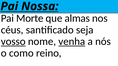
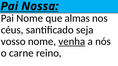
Pai Morte: Morte -> Nome (30, 18)
vosso underline: present -> none (13, 42)
como: como -> carne (21, 53)
